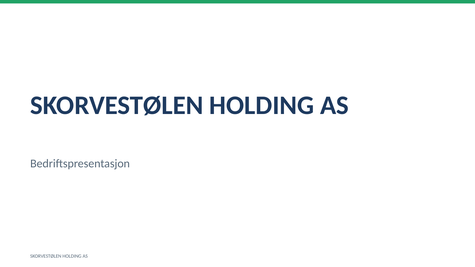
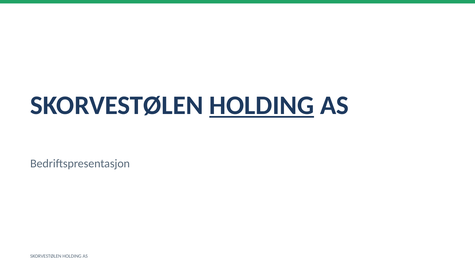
HOLDING underline: none -> present (262, 105)
